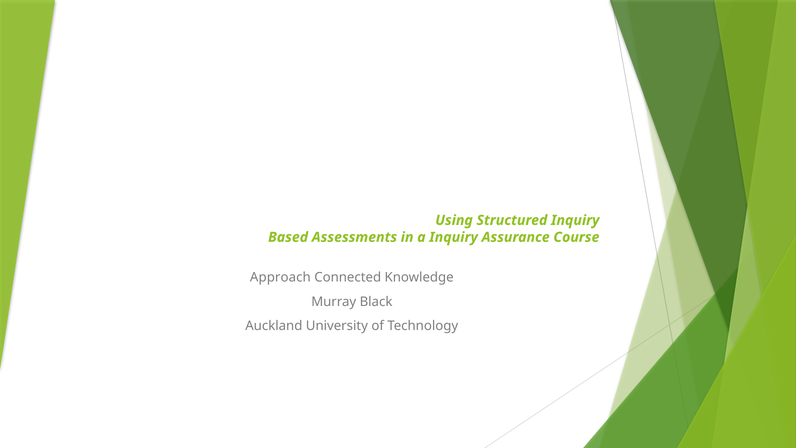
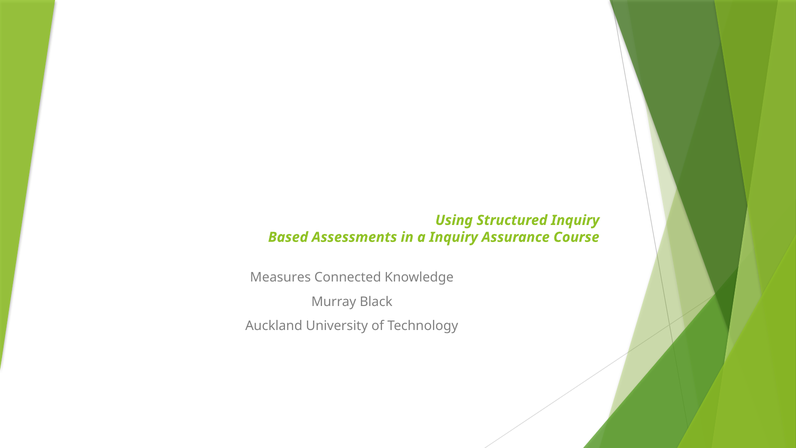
Approach: Approach -> Measures (280, 277)
